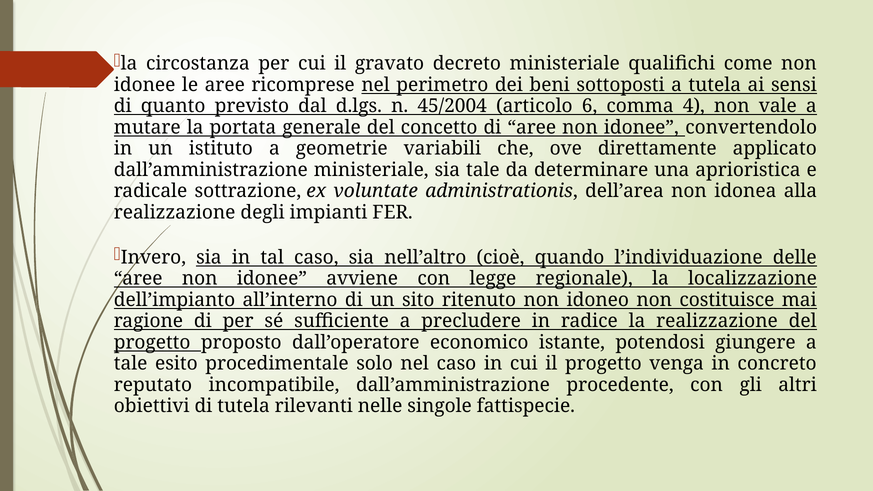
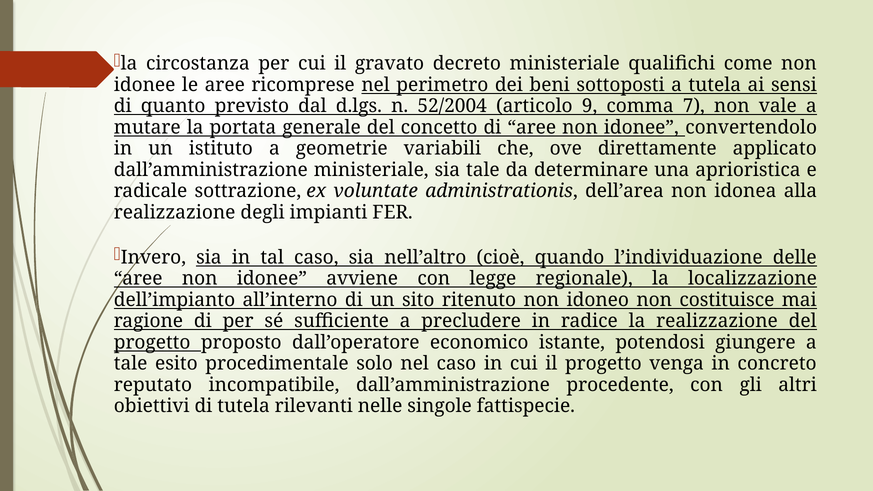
45/2004: 45/2004 -> 52/2004 (452, 106)
6: 6 -> 9 (590, 106)
4: 4 -> 7 (694, 106)
